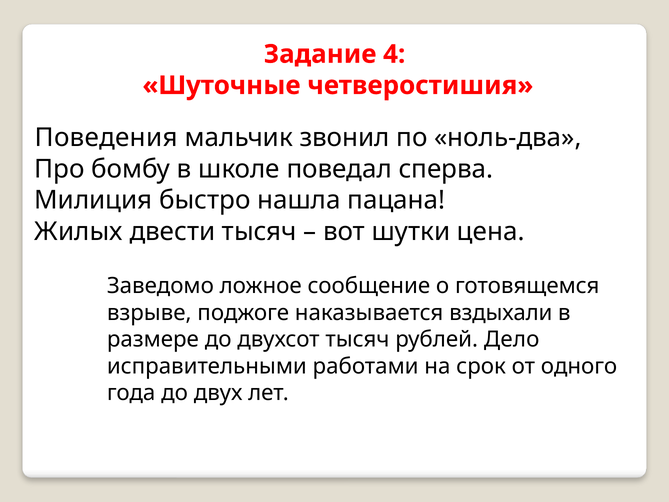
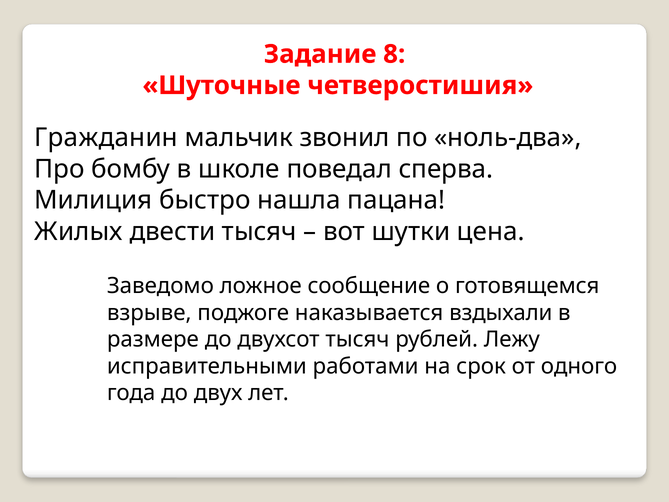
4: 4 -> 8 (394, 54)
Поведения: Поведения -> Гражданин (106, 138)
Дело: Дело -> Лежу (512, 339)
